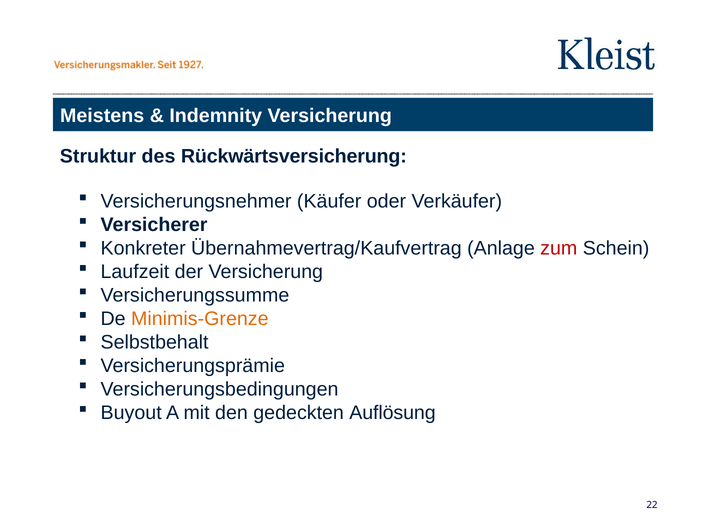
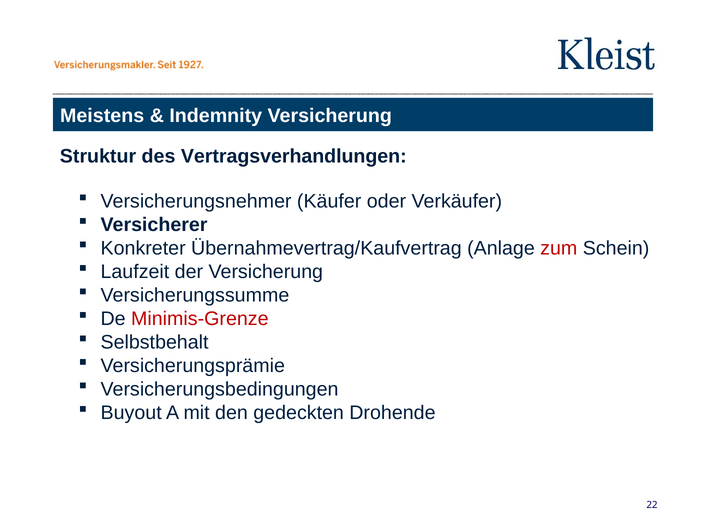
Rückwärtsversicherung: Rückwärtsversicherung -> Vertragsverhandlungen (294, 156)
Minimis-Grenze colour: orange -> red (200, 319)
Auflösung: Auflösung -> Drohende (392, 413)
